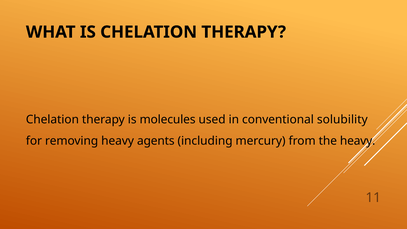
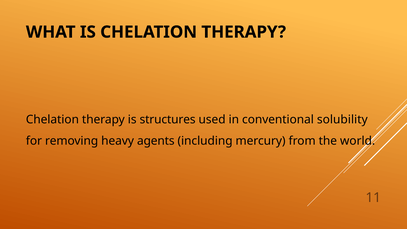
molecules: molecules -> structures (168, 120)
the heavy: heavy -> world (358, 141)
